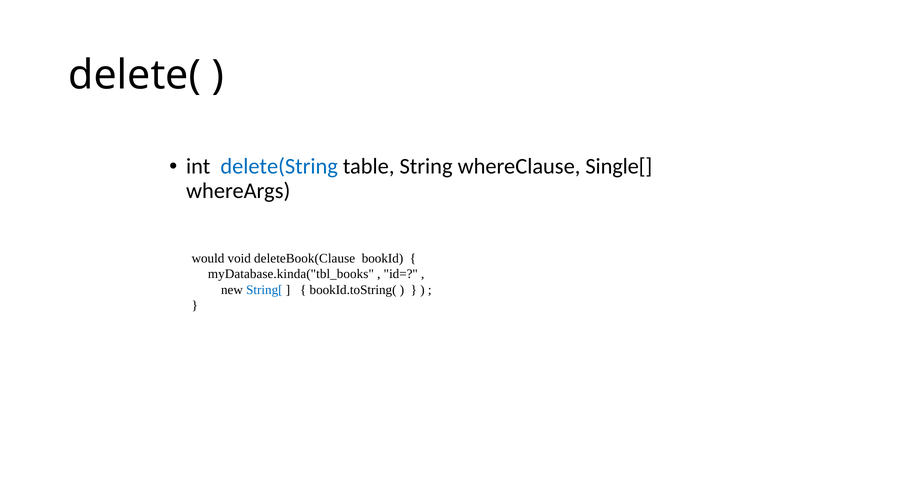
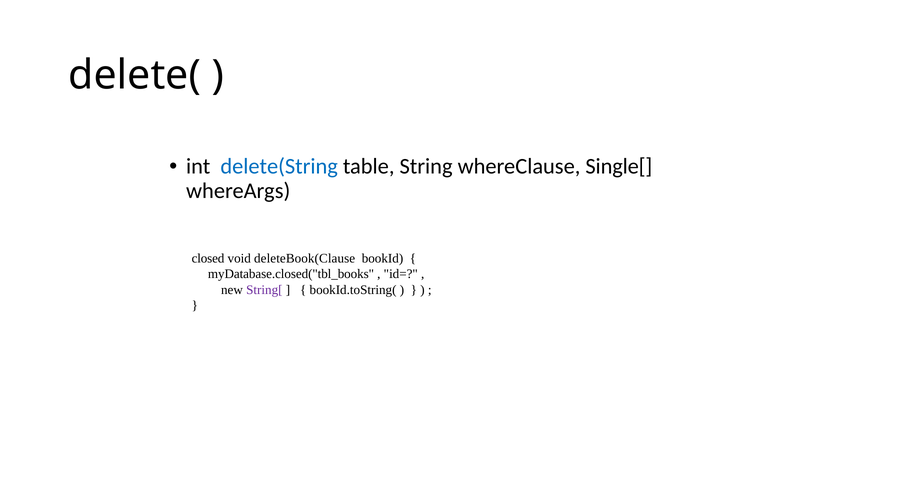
would: would -> closed (208, 259)
myDatabase.kinda("tbl_books: myDatabase.kinda("tbl_books -> myDatabase.closed("tbl_books (291, 274)
String[ colour: blue -> purple (264, 290)
